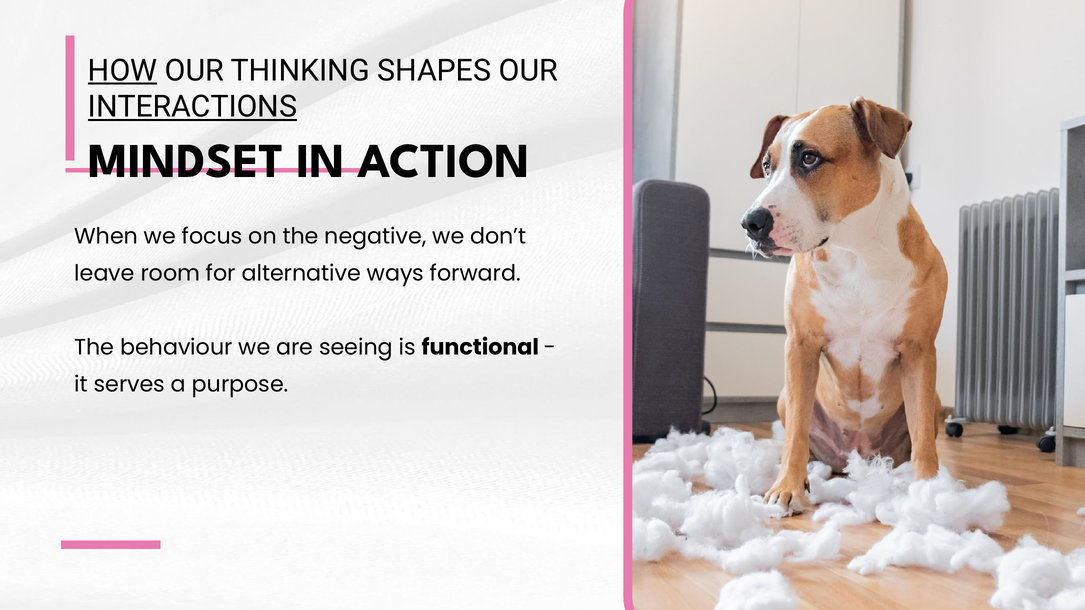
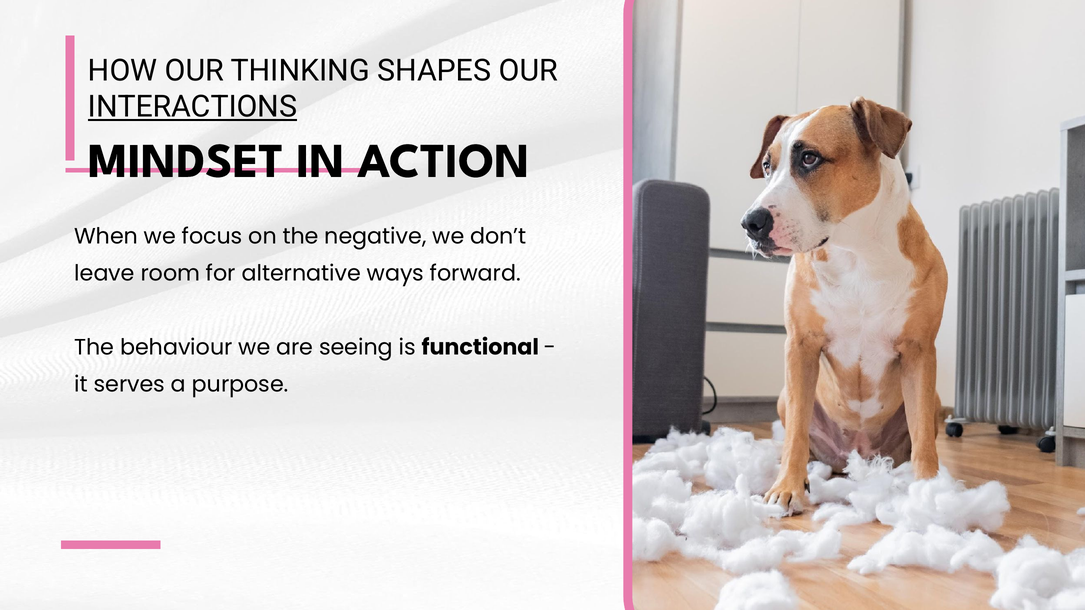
HOW underline: present -> none (123, 71)
